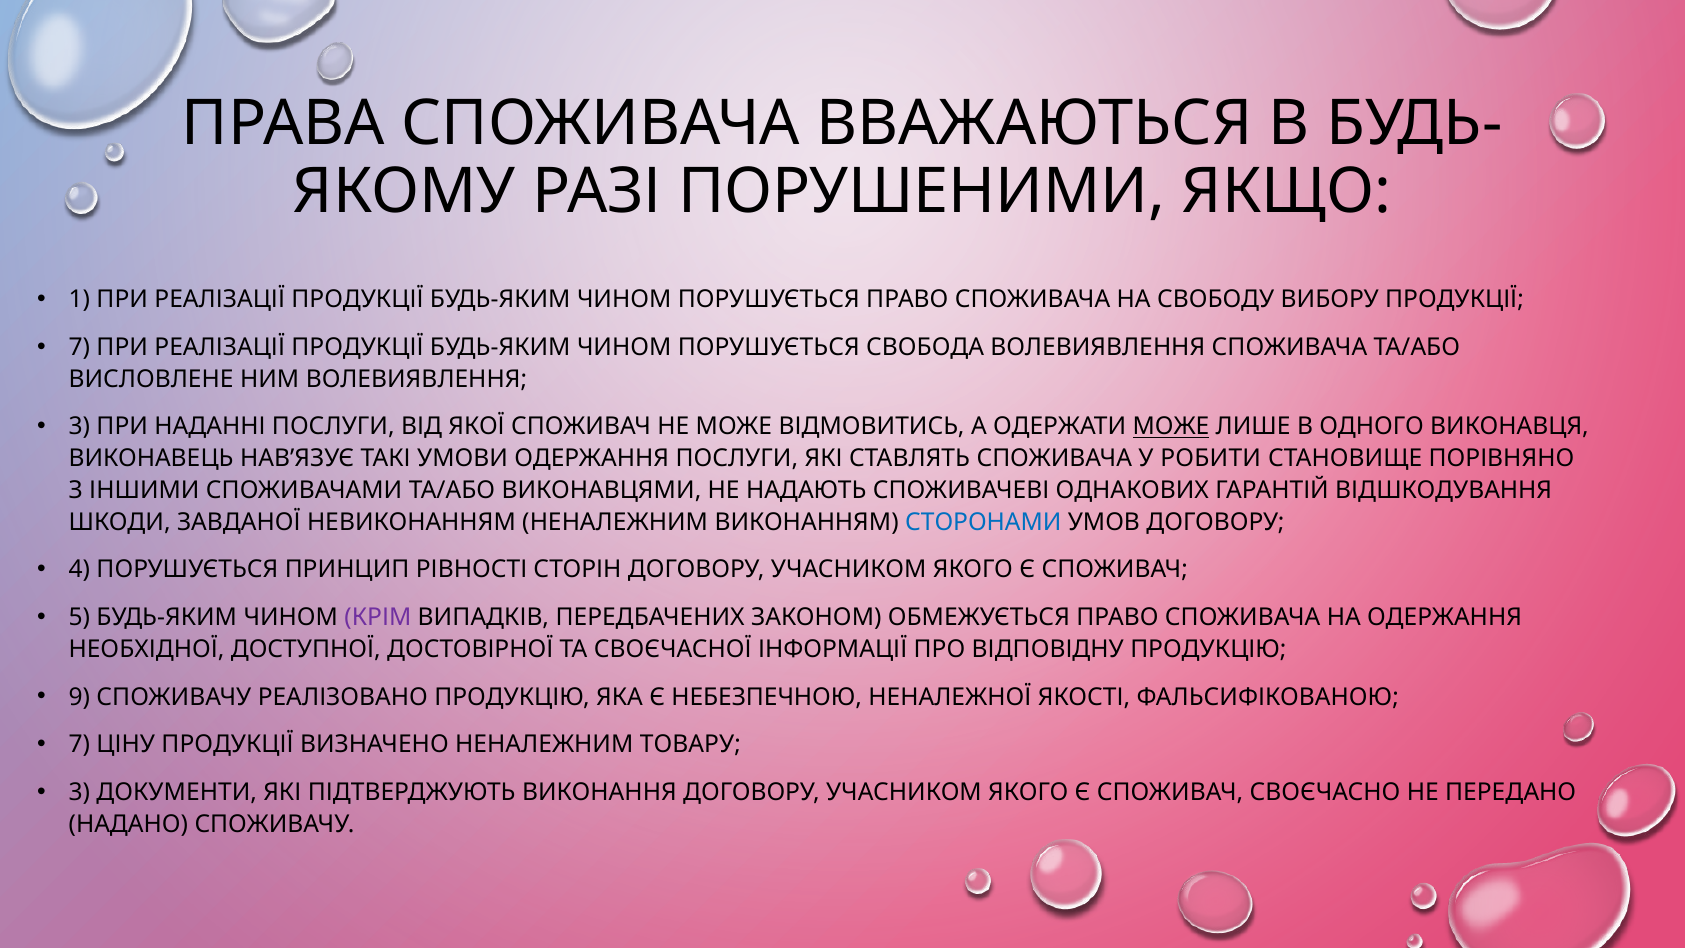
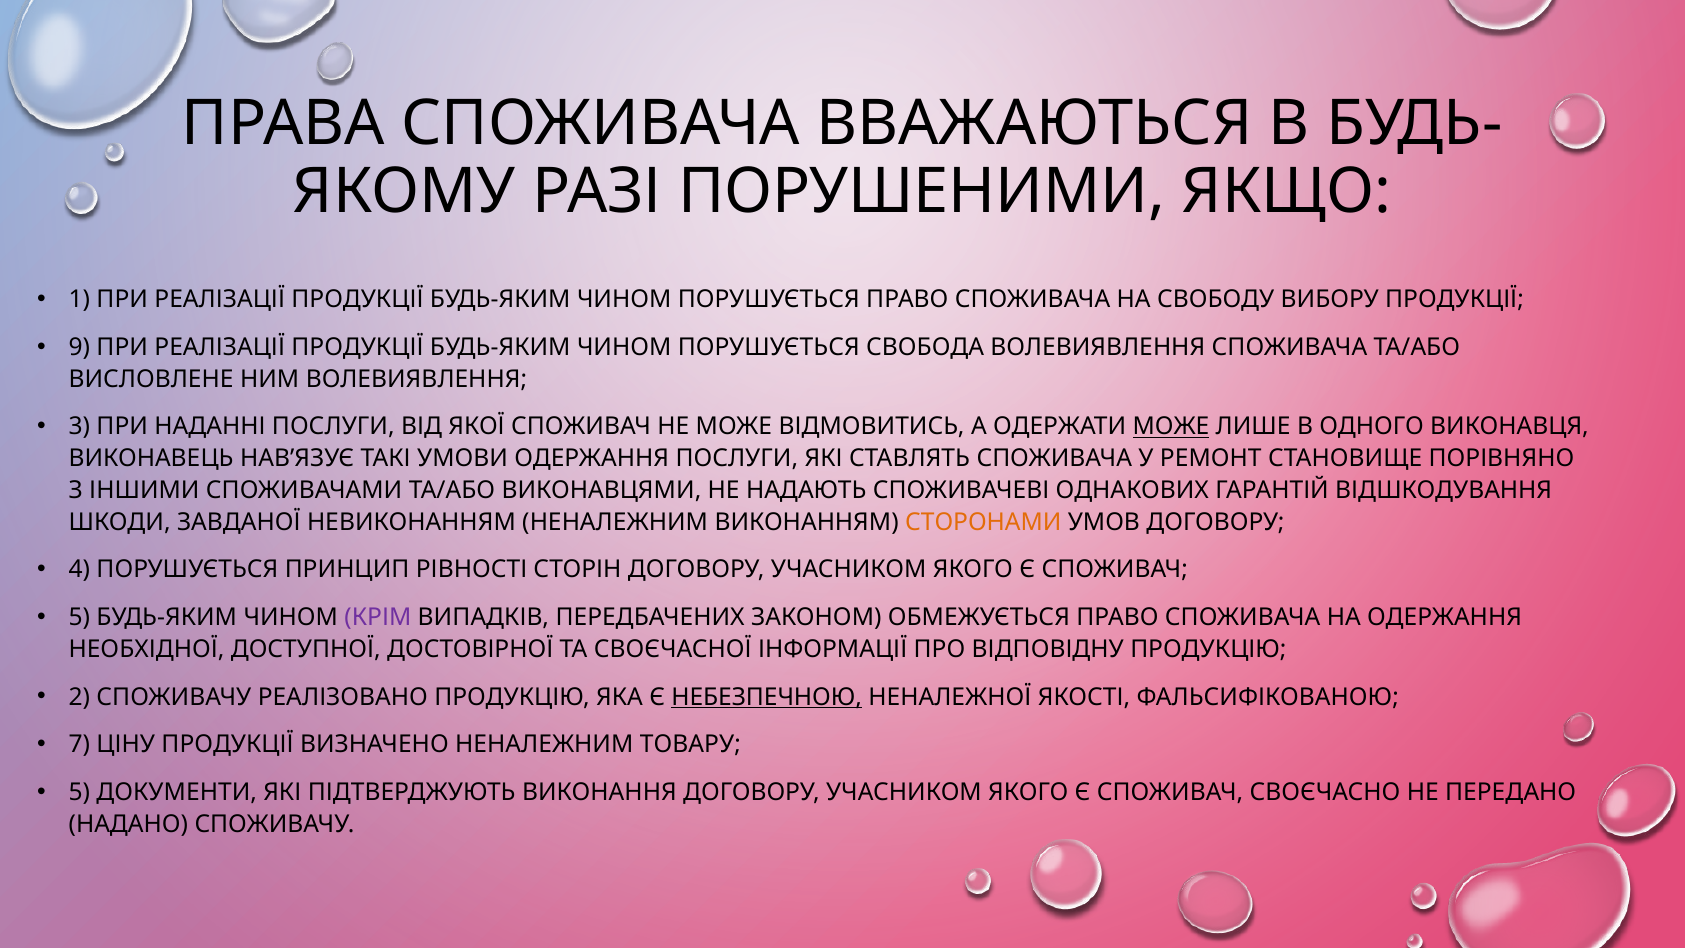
7: 7 -> 9 (79, 347)
РОБИТИ: РОБИТИ -> РЕМОНТ (1211, 458)
СТОРОНАМИ colour: blue -> orange (983, 522)
9: 9 -> 2 (79, 697)
НЕБЕЗПЕЧНОЮ underline: none -> present (767, 697)
3: 3 -> 5 (79, 792)
